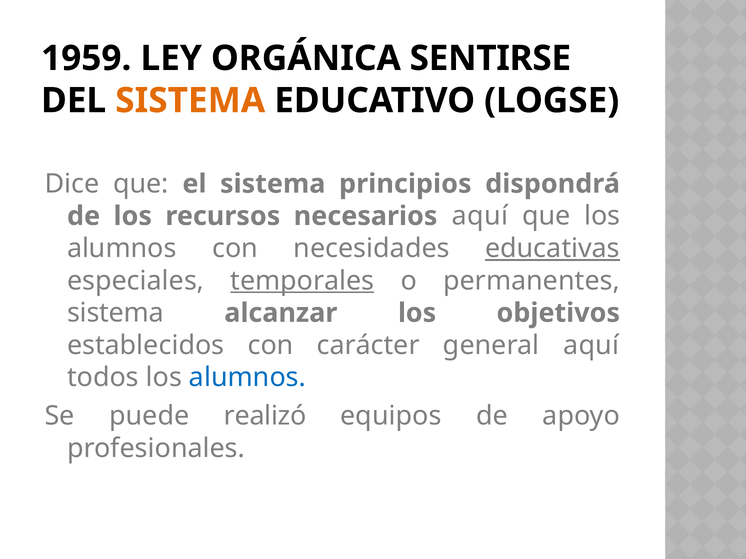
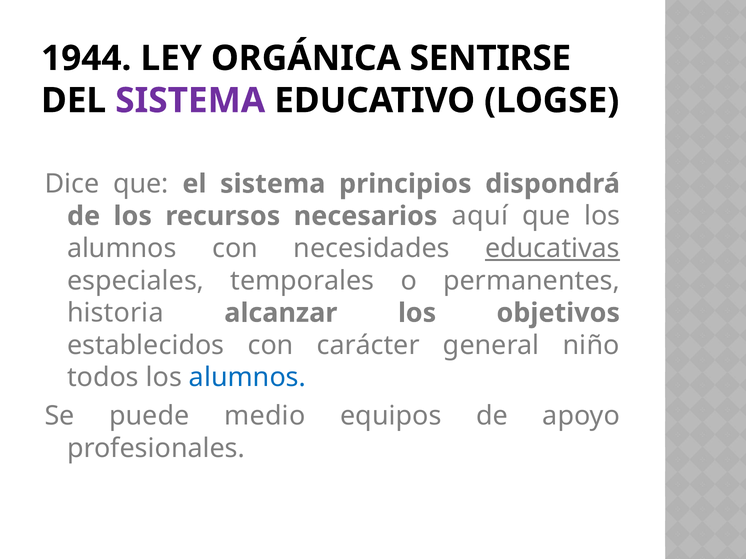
1959: 1959 -> 1944 (86, 58)
SISTEMA colour: orange -> purple (190, 101)
temporales underline: present -> none (302, 281)
sistema: sistema -> historia (115, 313)
general aquí: aquí -> niño (591, 346)
realizó: realizó -> medio (265, 416)
